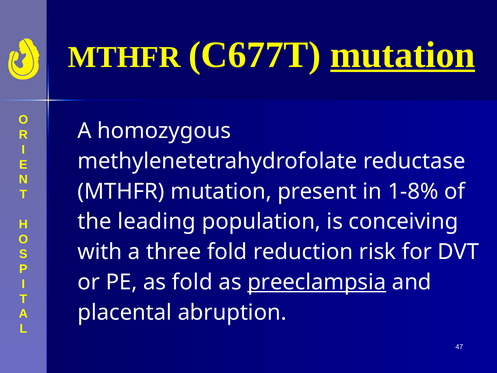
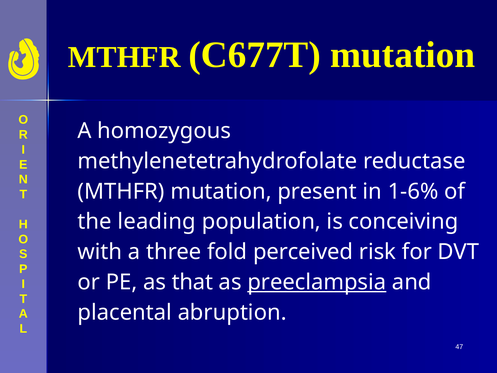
mutation underline: present -> none (403, 55)
1-8%: 1-8% -> 1-6% (413, 191)
reduction: reduction -> perceived (303, 252)
as fold: fold -> that (192, 282)
